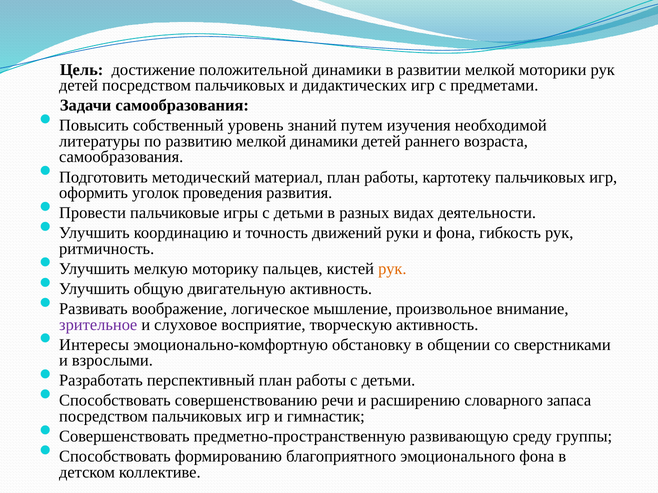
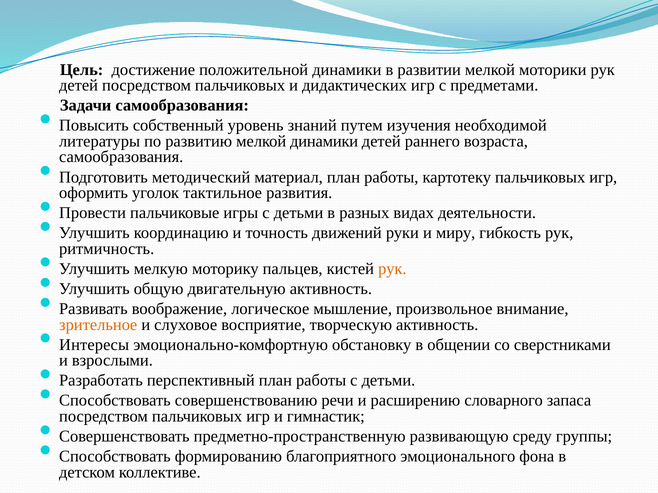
проведения: проведения -> тактильное (223, 193)
и фона: фона -> миру (456, 233)
зрительное colour: purple -> orange (98, 325)
